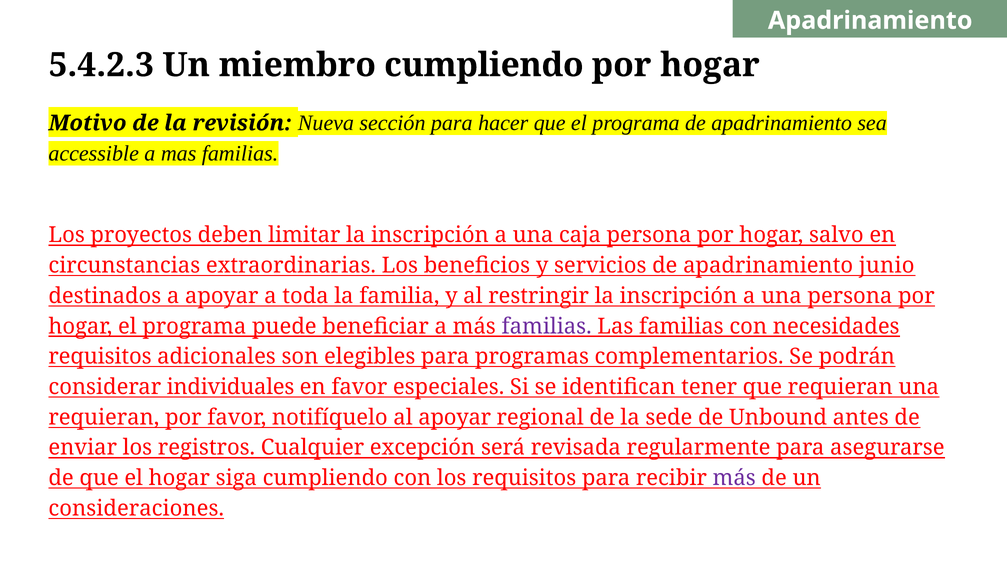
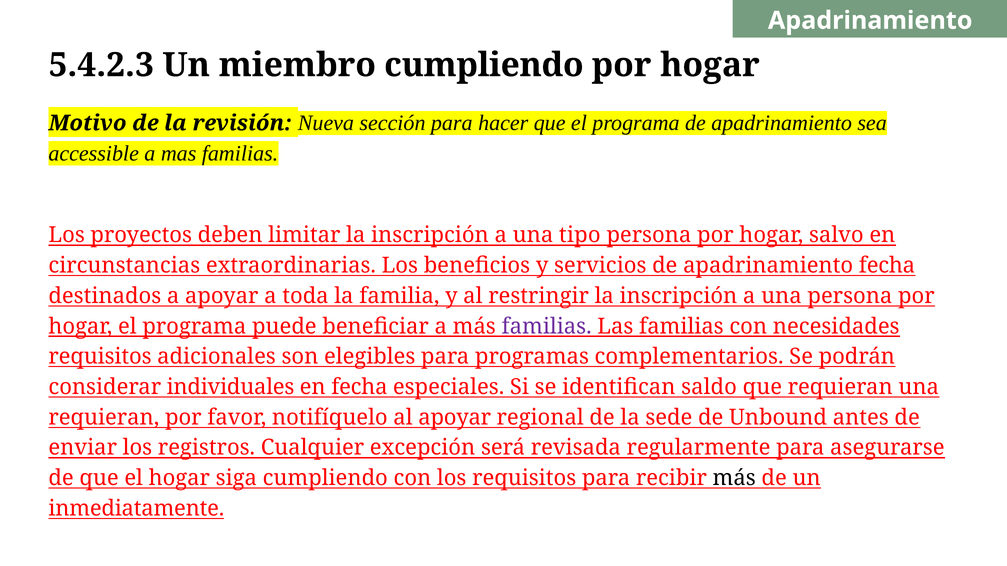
caja: caja -> tipo (580, 235)
apadrinamiento junio: junio -> fecha (887, 266)
en favor: favor -> fecha (359, 387)
tener: tener -> saldo (709, 387)
más colour: purple -> black (734, 478)
consideraciones: consideraciones -> inmediatamente (136, 509)
